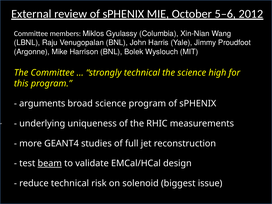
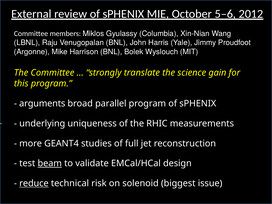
strongly technical: technical -> translate (142, 73)
high: high -> gain (217, 73)
broad science: science -> parallel (111, 104)
reduce underline: none -> present (34, 183)
